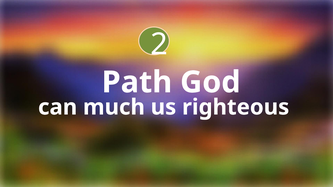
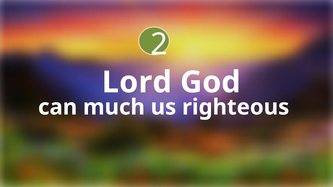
Path: Path -> Lord (137, 82)
